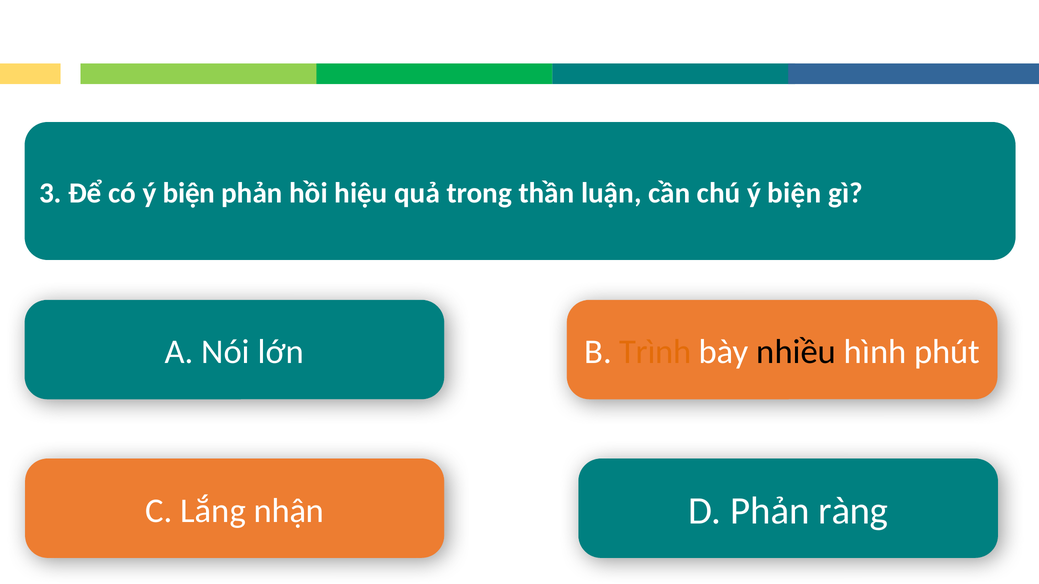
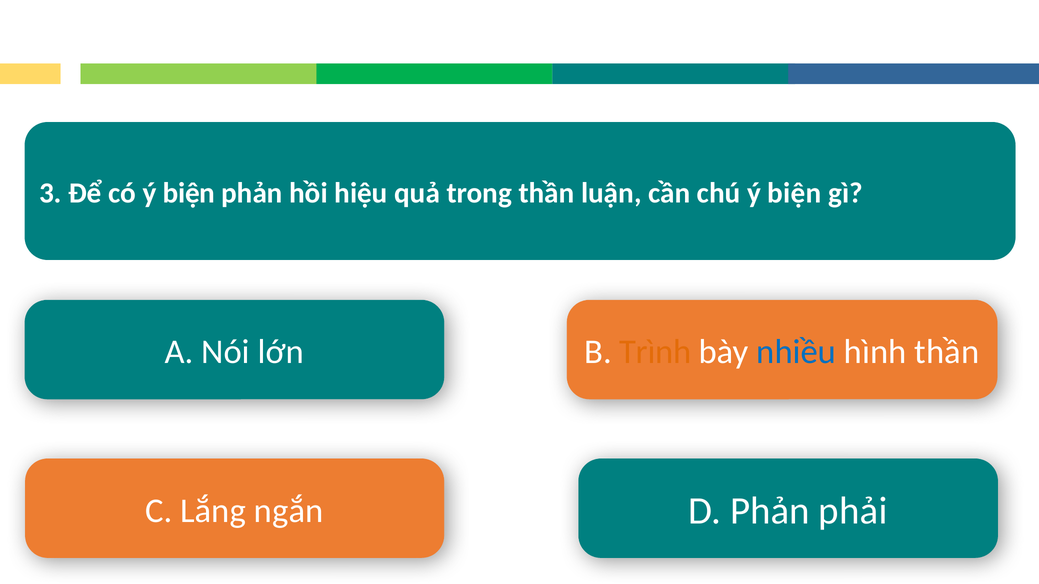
nhiều colour: black -> blue (796, 352)
hình phút: phút -> thần (947, 352)
nhận: nhận -> ngắn (289, 511)
ràng: ràng -> phải (853, 511)
